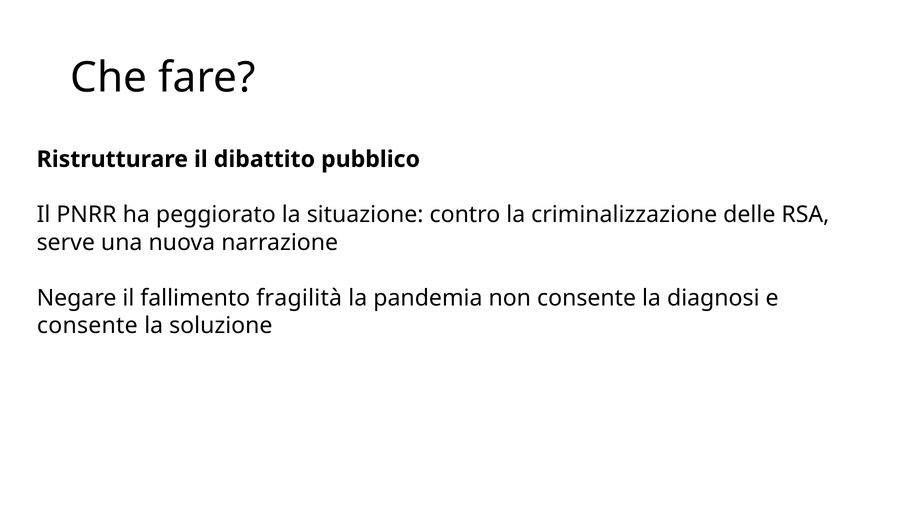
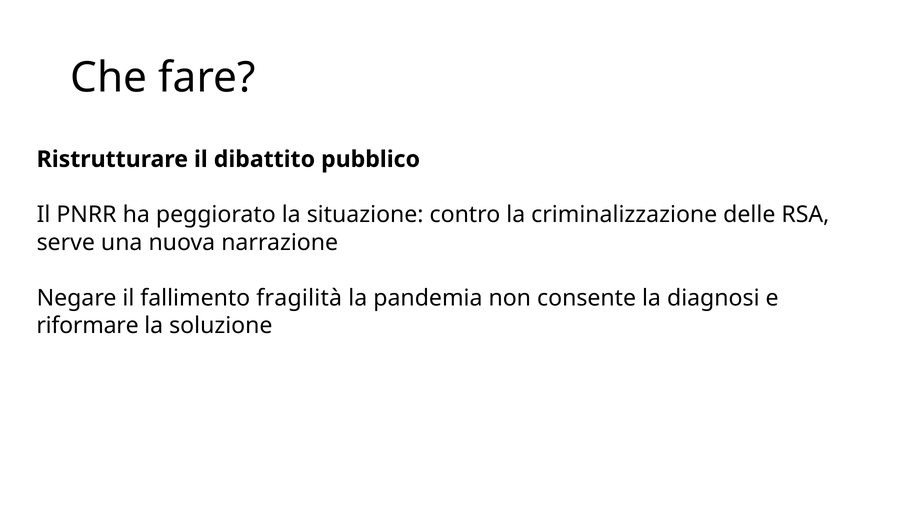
consente: consente -> riformare (88, 326)
